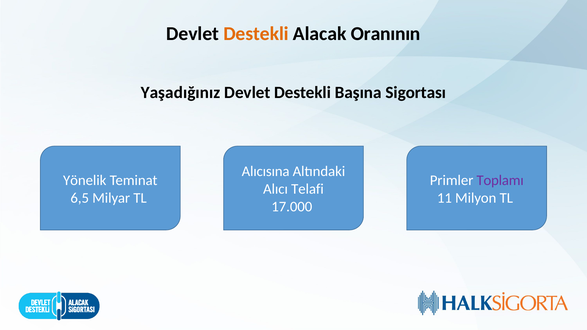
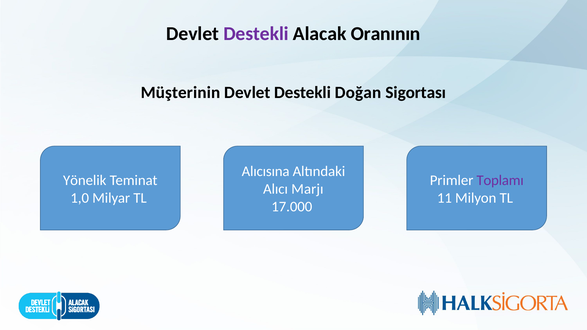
Destekli colour: orange -> purple (256, 34)
Yaşadığınız: Yaşadığınız -> Müşterinin (181, 93)
Başına: Başına -> Doğan (358, 93)
Telafi: Telafi -> Marjı (307, 189)
6,5: 6,5 -> 1,0 (80, 198)
